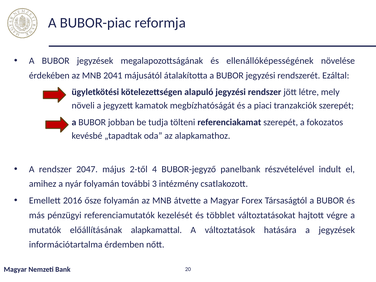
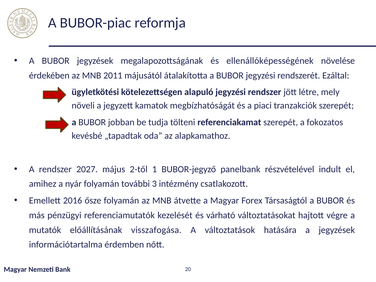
2041: 2041 -> 2011 (113, 75)
2047: 2047 -> 2027 (87, 169)
4: 4 -> 1 (155, 169)
többlet: többlet -> várható (221, 215)
alapkamattal: alapkamattal -> visszafogása (156, 230)
